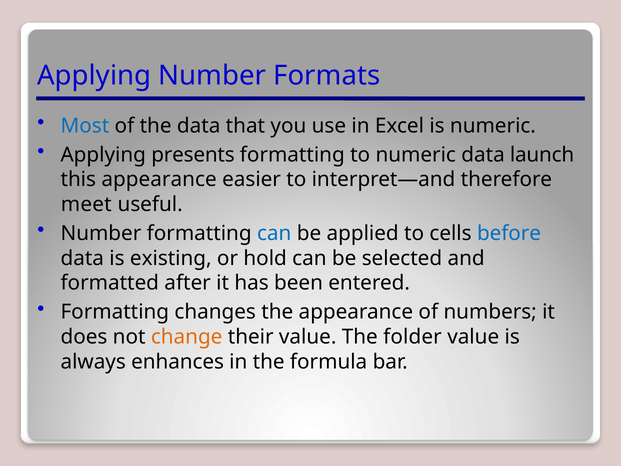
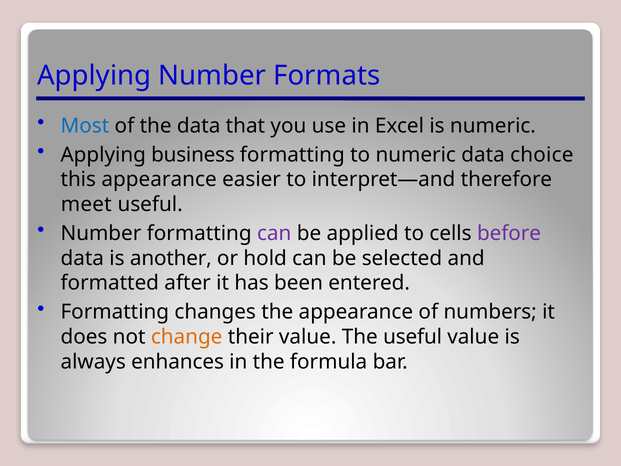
presents: presents -> business (193, 155)
launch: launch -> choice (542, 155)
can colour: blue -> purple (274, 233)
before colour: blue -> purple (509, 233)
existing: existing -> another (171, 258)
The folder: folder -> useful (413, 337)
